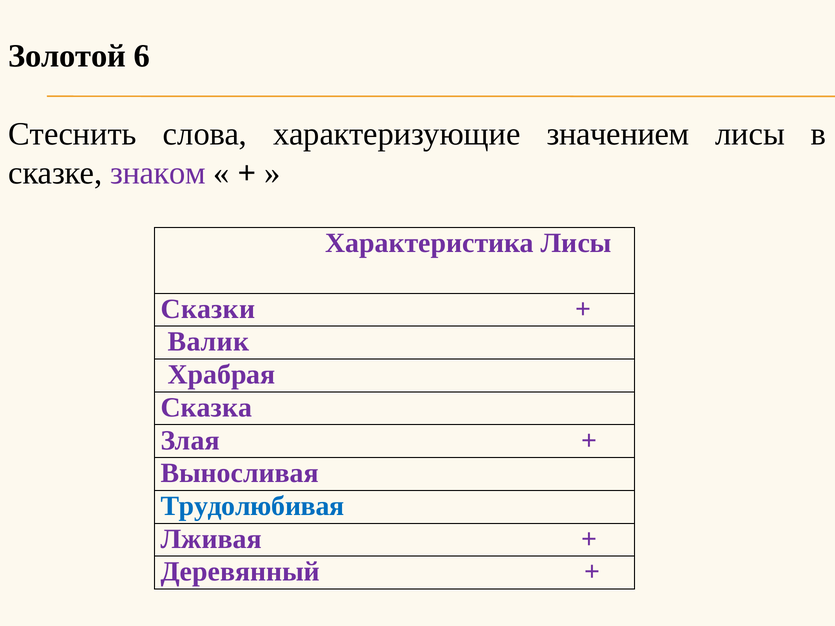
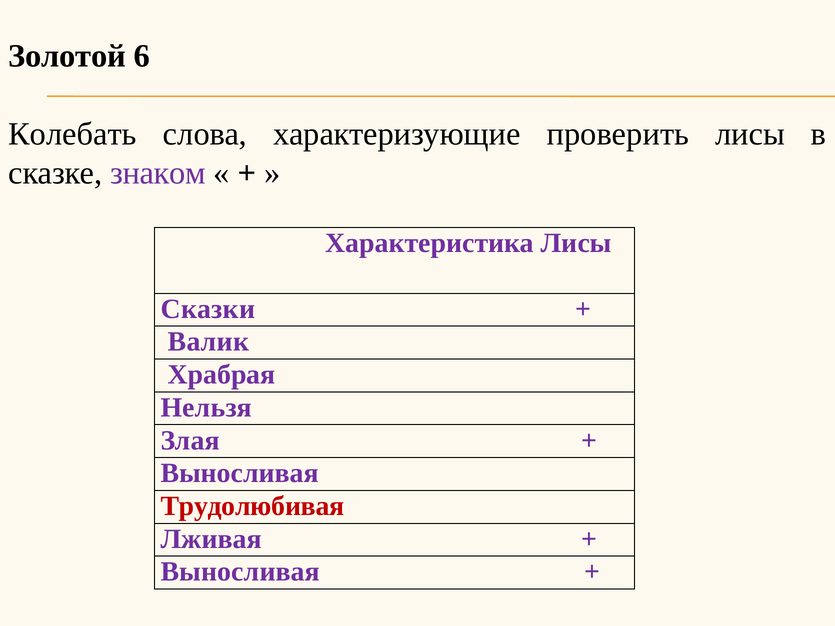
Стеснить: Стеснить -> Колебать (72, 134)
значением: значением -> проверить (618, 134)
Сказка: Сказка -> Нельзя (206, 408)
Трудолюбивая colour: blue -> red (252, 506)
Деревянный: Деревянный -> Выносливая (240, 572)
